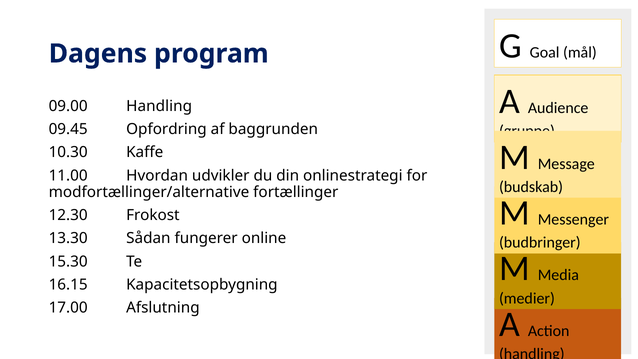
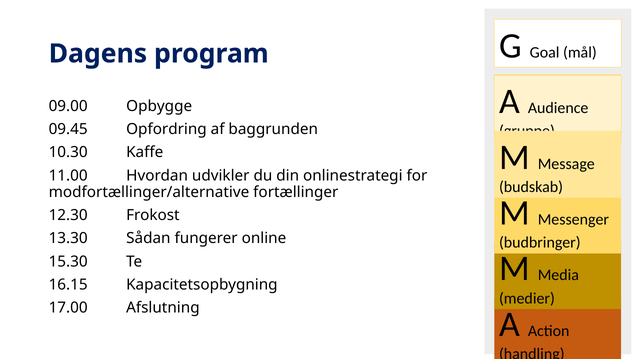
09.00 Handling: Handling -> Opbygge (159, 106)
